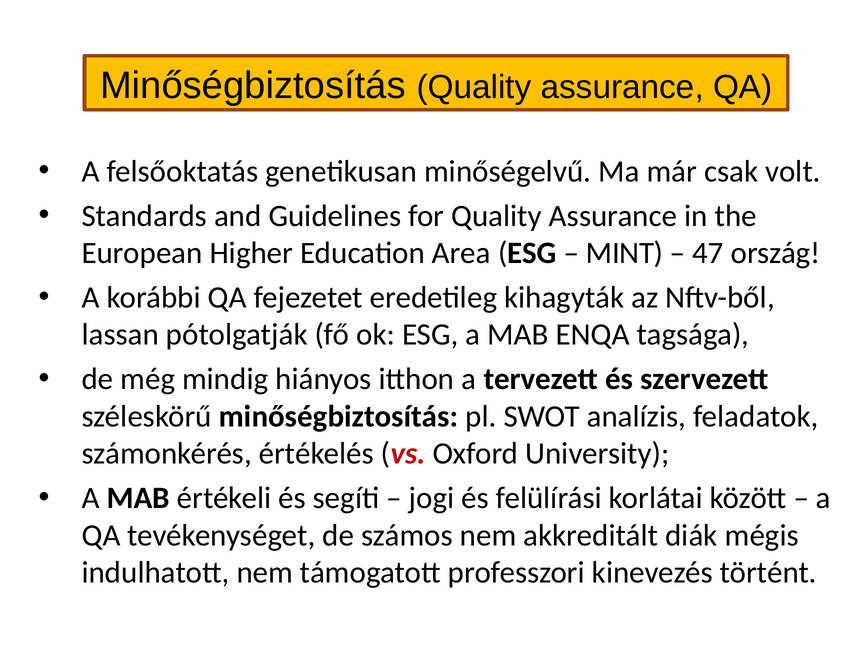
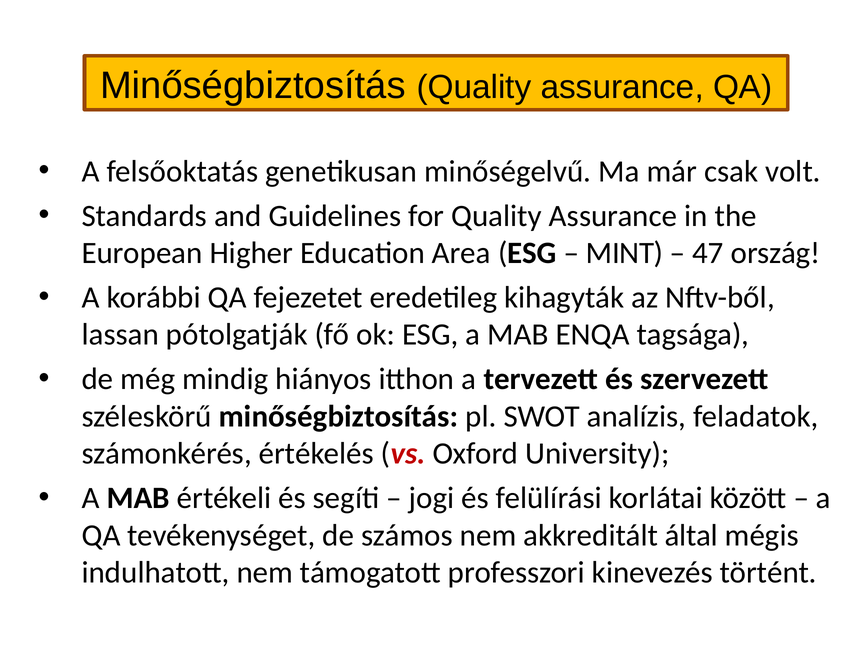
diák: diák -> által (691, 535)
